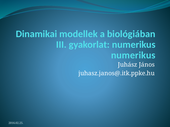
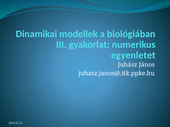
numerikus: numerikus -> egyenletet (133, 55)
